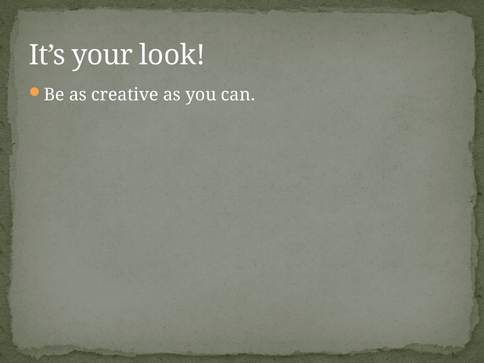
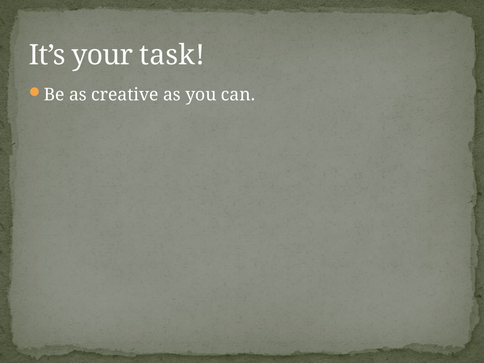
look: look -> task (172, 55)
